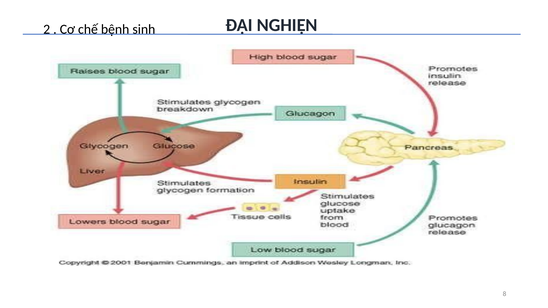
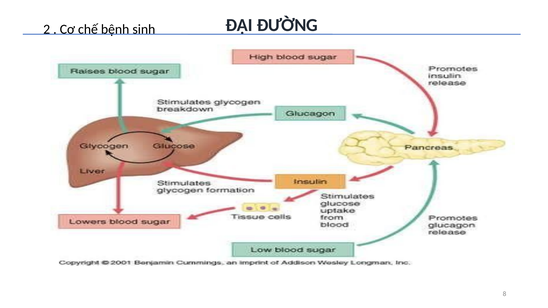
NGHIỆN: NGHIỆN -> ĐƯỜNG (287, 25)
